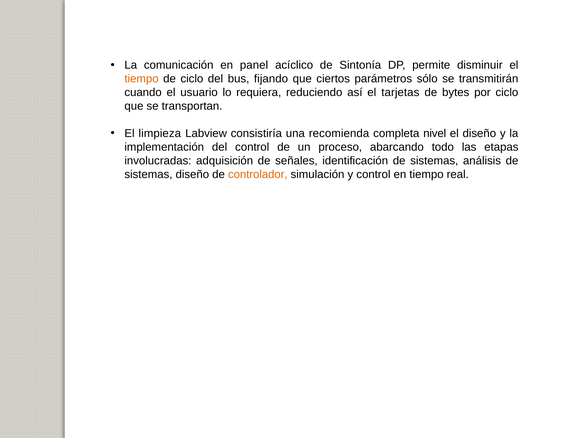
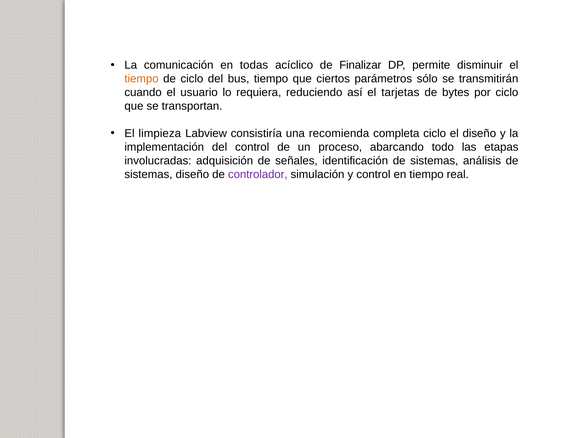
panel: panel -> todas (254, 65)
Sintonía: Sintonía -> Finalizar (360, 65)
bus fijando: fijando -> tiempo (271, 79)
completa nivel: nivel -> ciclo (435, 133)
controlador colour: orange -> purple (258, 174)
